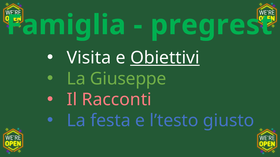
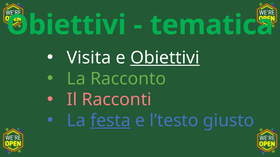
Famiglia: Famiglia -> Obiettivi (66, 25)
pregrest: pregrest -> tematica (212, 25)
Giuseppe: Giuseppe -> Racconto (128, 79)
festa underline: none -> present (110, 121)
